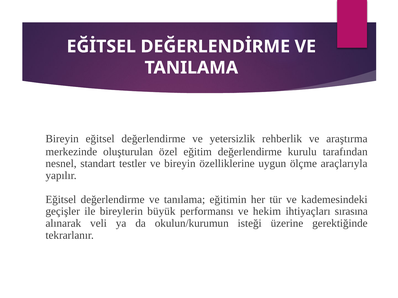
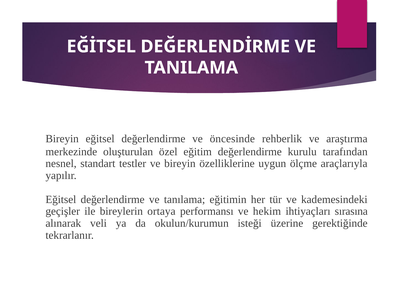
yetersizlik: yetersizlik -> öncesinde (232, 139)
büyük: büyük -> ortaya (161, 212)
